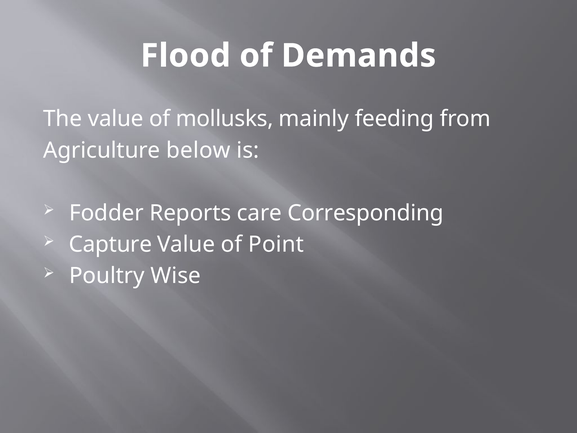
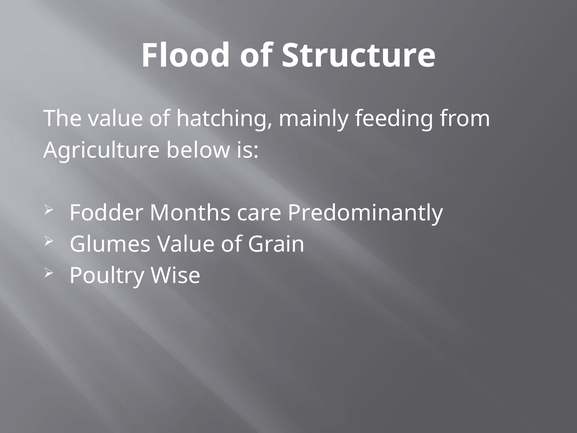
Demands: Demands -> Structure (359, 56)
mollusks: mollusks -> hatching (225, 119)
Reports: Reports -> Months (190, 213)
Corresponding: Corresponding -> Predominantly (365, 213)
Capture: Capture -> Glumes (110, 244)
Point: Point -> Grain (276, 244)
